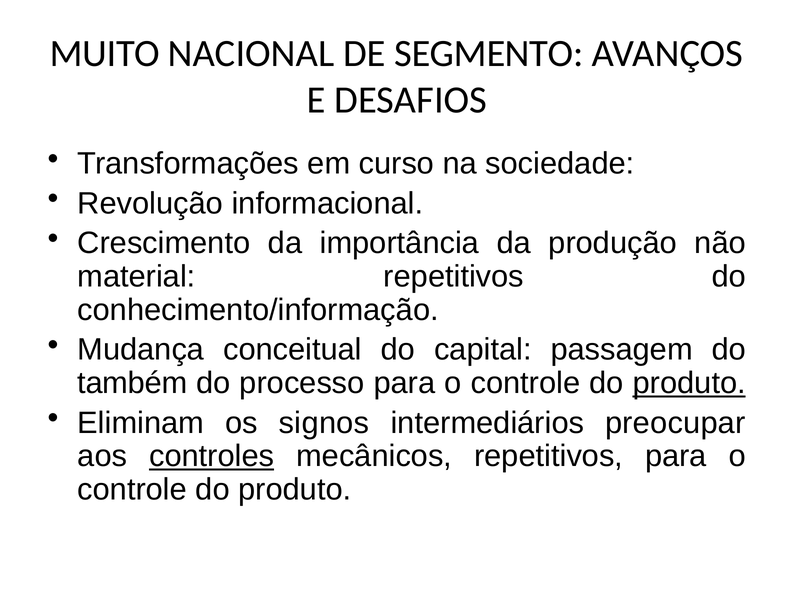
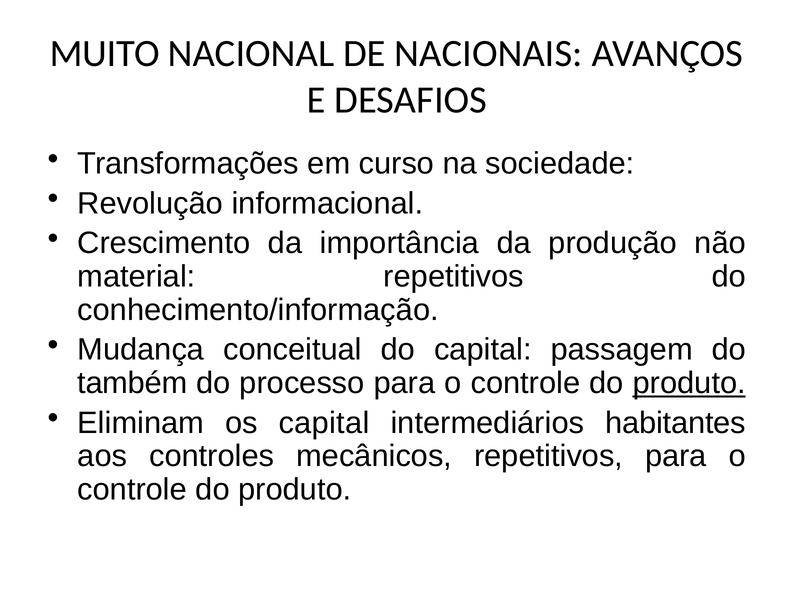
SEGMENTO: SEGMENTO -> NACIONAIS (489, 54)
os signos: signos -> capital (324, 422)
preocupar: preocupar -> habitantes (676, 422)
controles underline: present -> none (212, 456)
